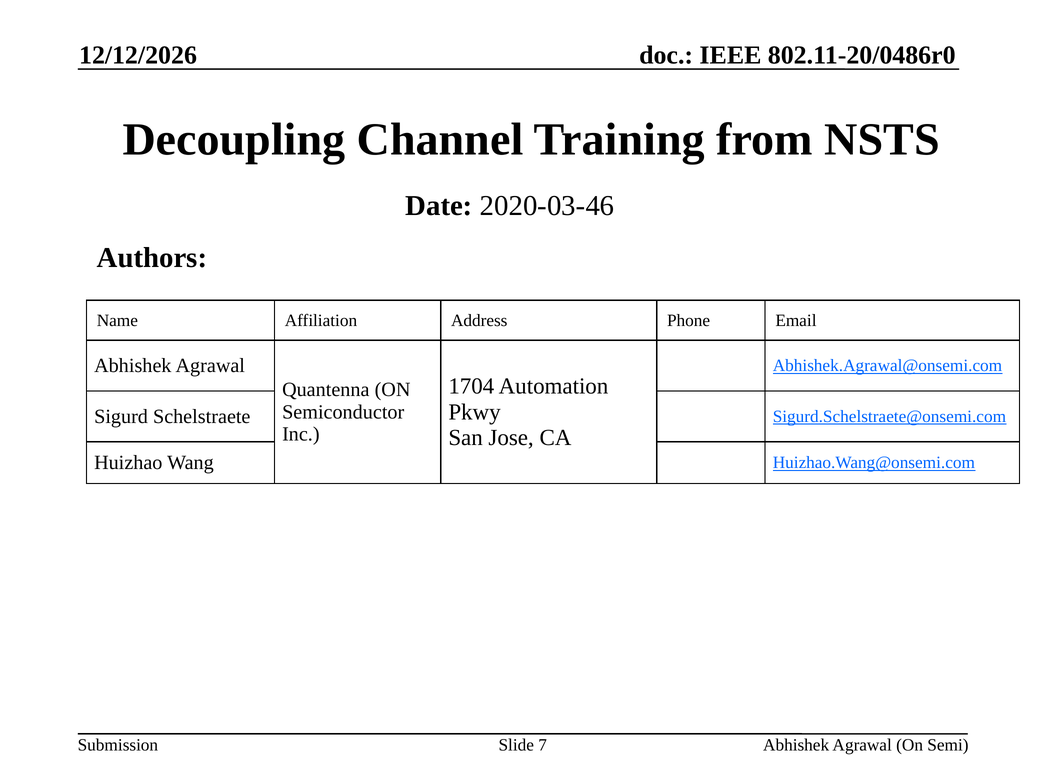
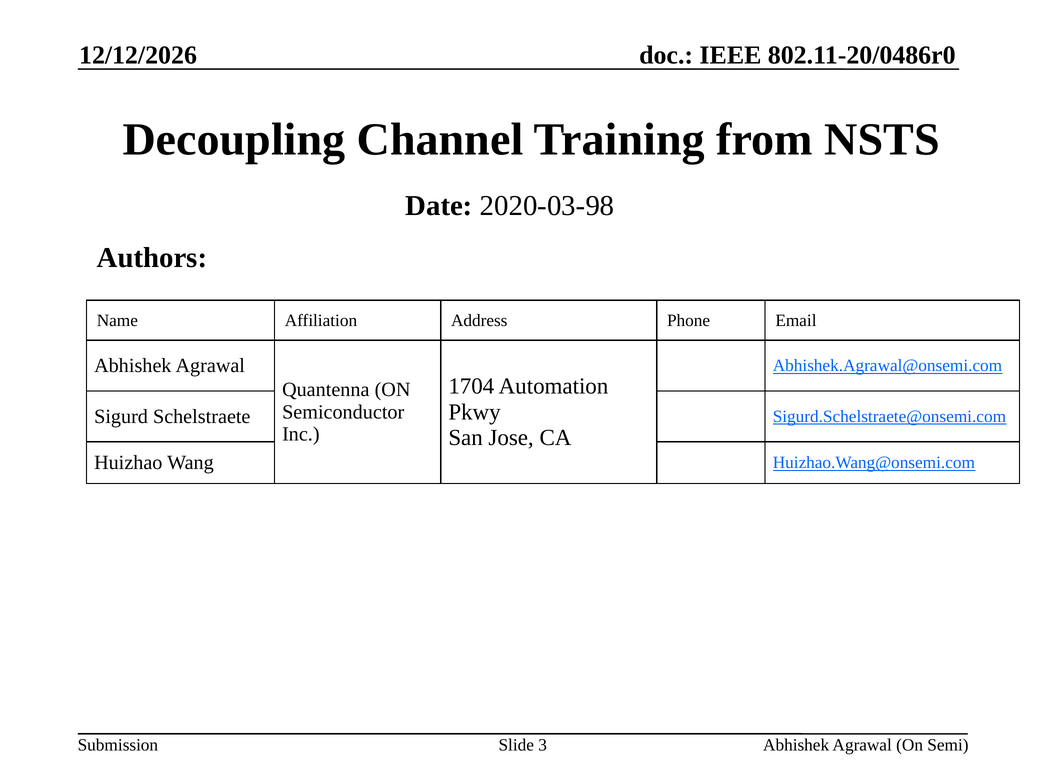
2020-03-46: 2020-03-46 -> 2020-03-98 (547, 206)
7: 7 -> 3 (543, 746)
